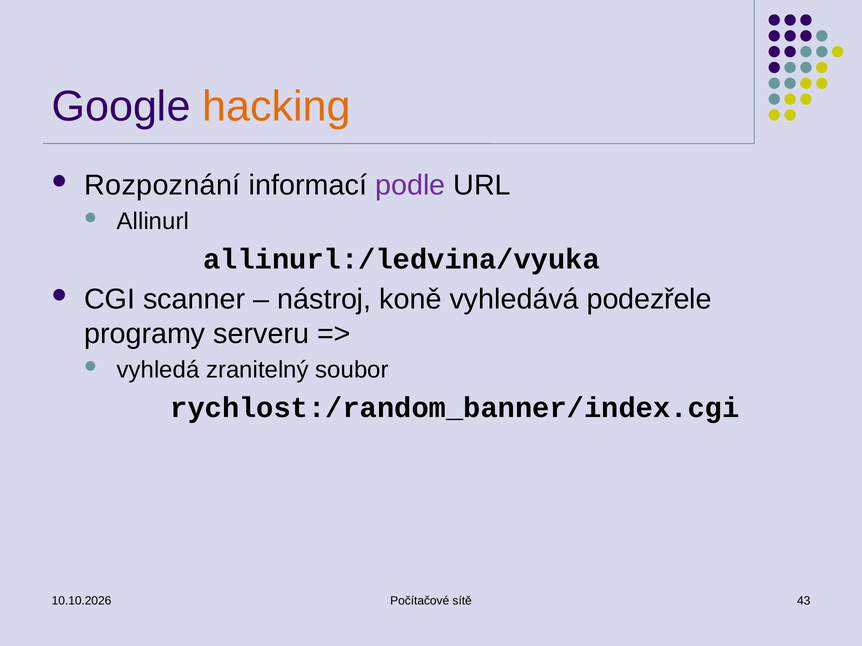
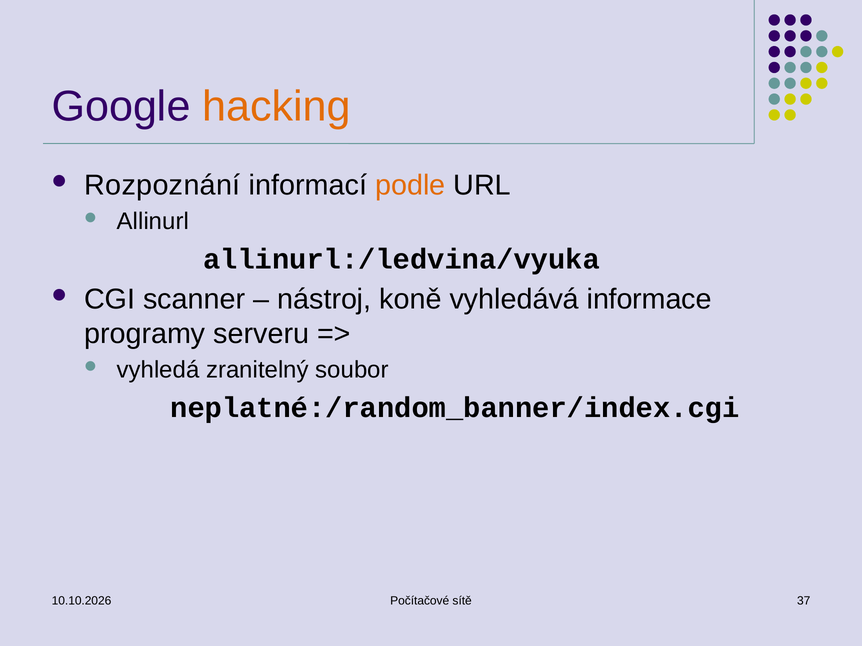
podle colour: purple -> orange (410, 186)
podezřele: podezřele -> informace (649, 300)
rychlost:/random_banner/index.cgi: rychlost:/random_banner/index.cgi -> neplatné:/random_banner/index.cgi (455, 408)
43: 43 -> 37 (804, 601)
